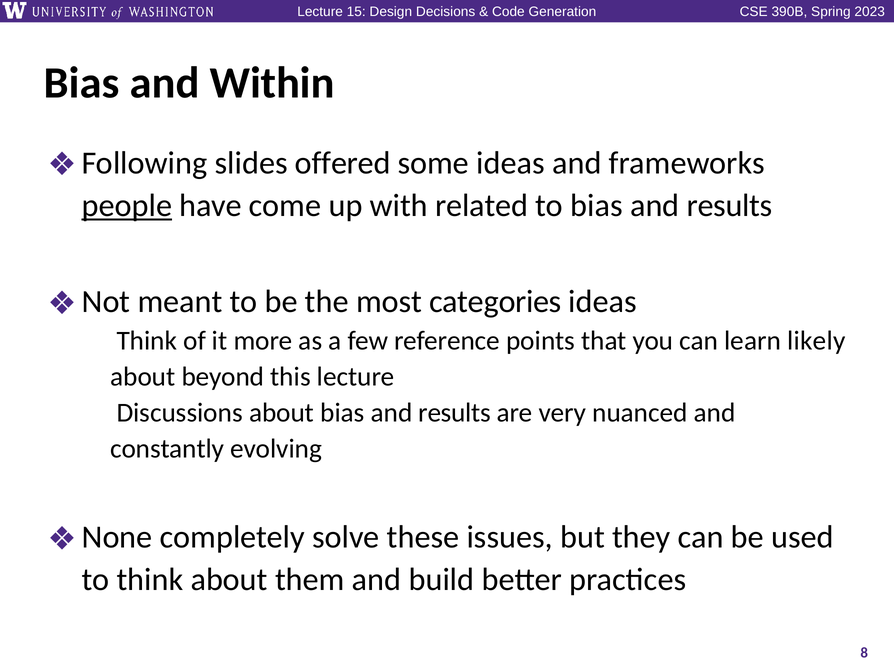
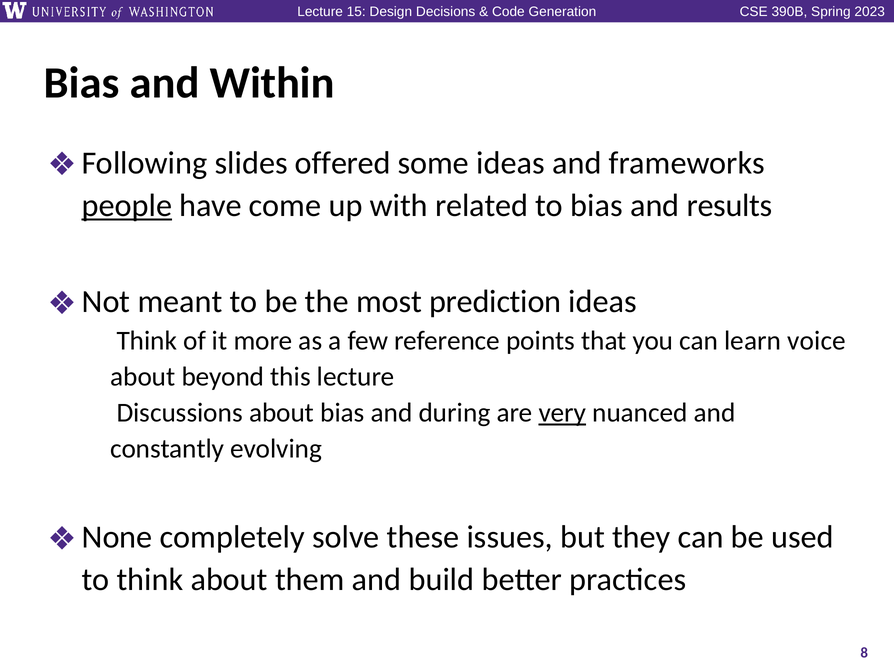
categories: categories -> prediction (495, 302)
likely: likely -> voice (816, 341)
about bias and results: results -> during (454, 413)
very underline: none -> present (562, 413)
